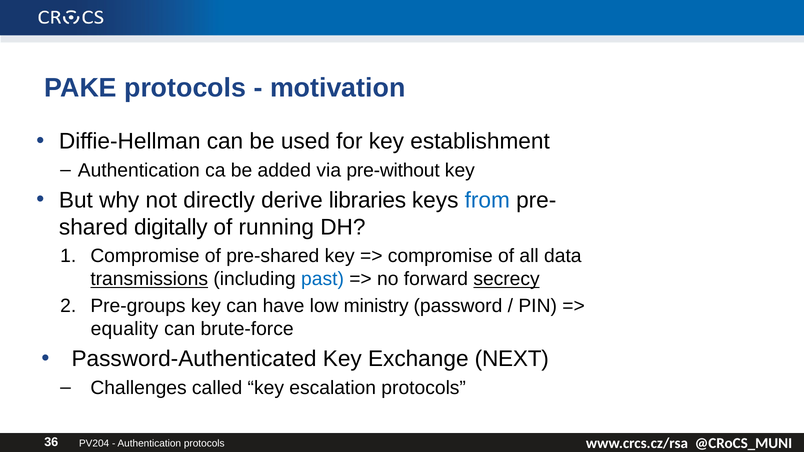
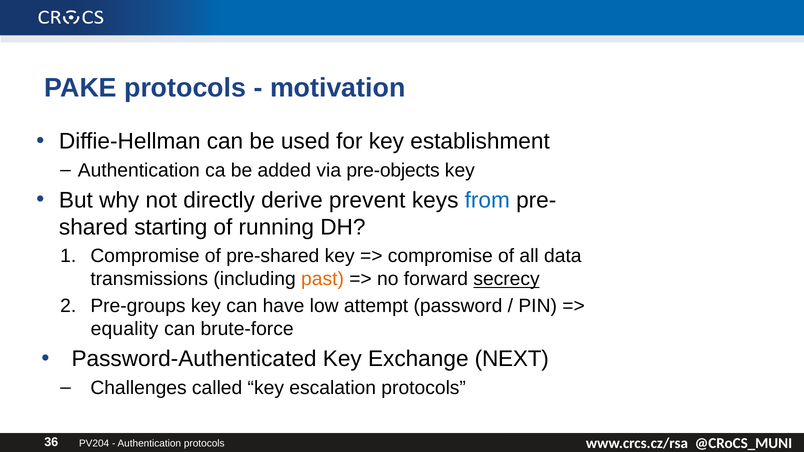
pre-without: pre-without -> pre-objects (393, 170)
libraries: libraries -> prevent (367, 200)
digitally: digitally -> starting (171, 227)
transmissions underline: present -> none (149, 279)
past colour: blue -> orange (323, 279)
ministry: ministry -> attempt (376, 306)
